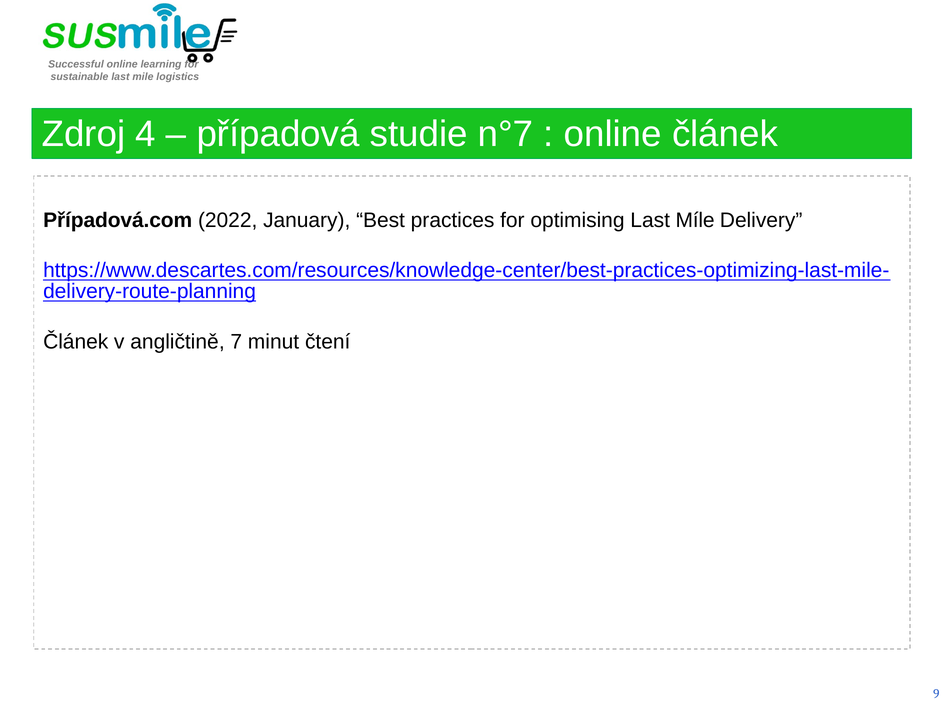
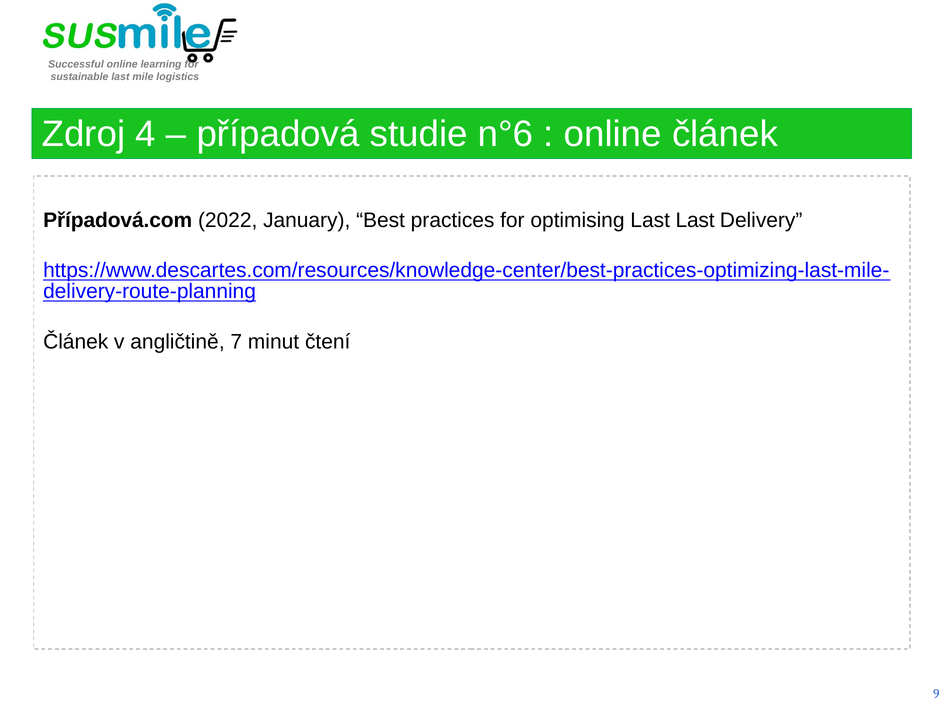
n°7: n°7 -> n°6 (506, 134)
Last Míle: Míle -> Last (695, 220)
